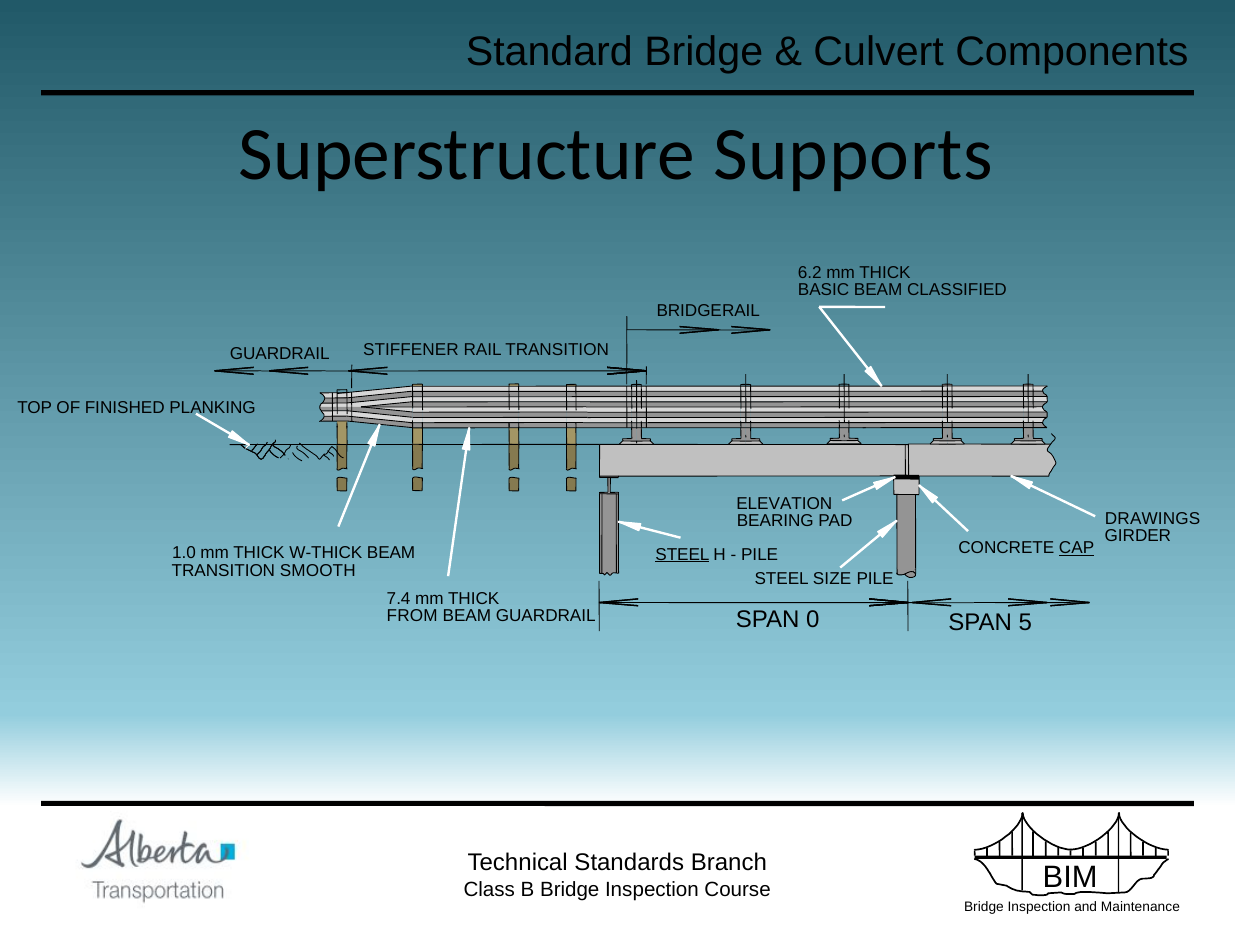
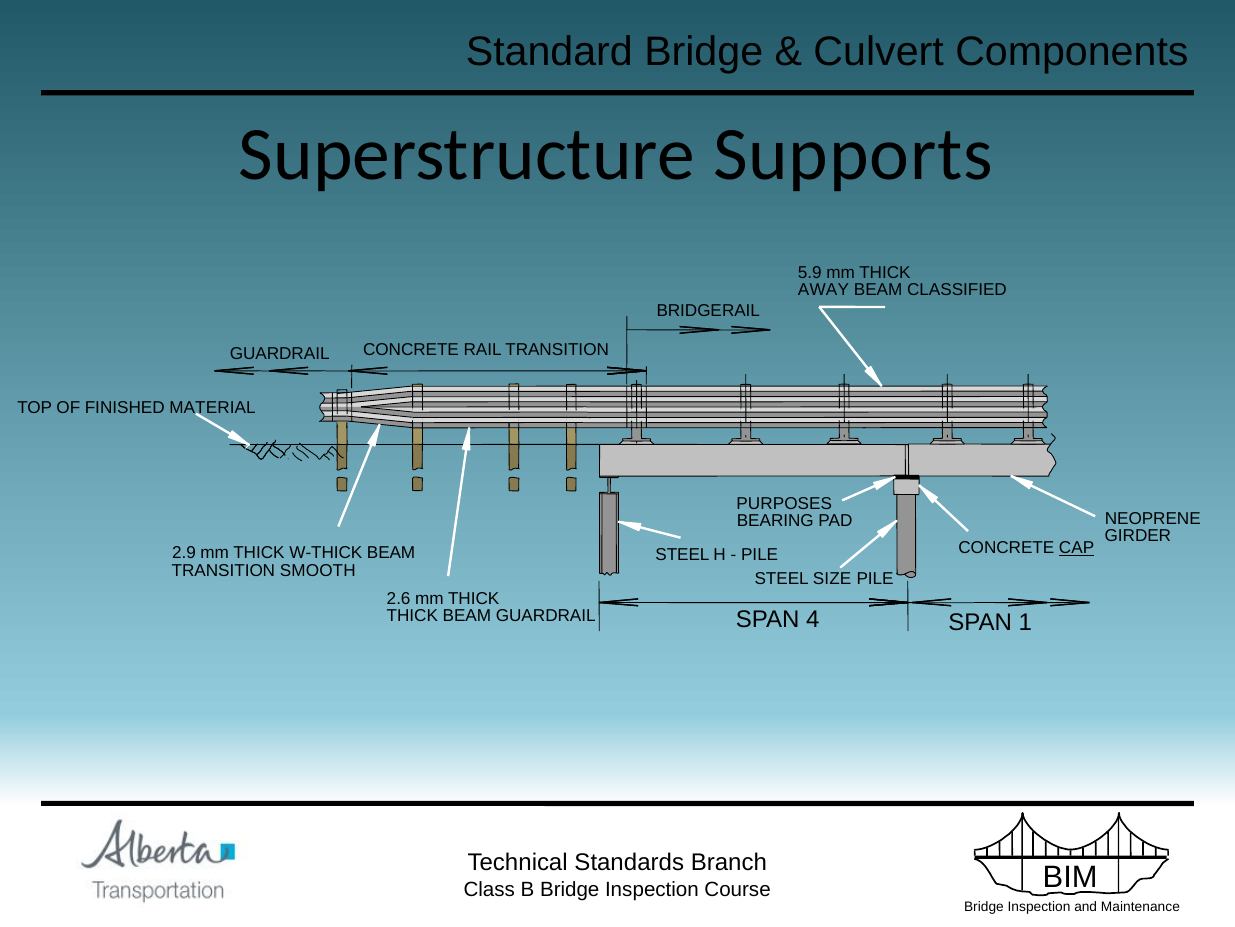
6.2: 6.2 -> 5.9 (810, 273)
BASIC: BASIC -> AWAY (823, 290)
STIFFENER: STIFFENER -> CONCRETE (411, 350)
PLANKING: PLANKING -> MATERIAL (213, 408)
ELEVATION: ELEVATION -> PURPOSES (784, 503)
DRAWINGS: DRAWINGS -> NEOPRENE (1153, 518)
1.0: 1.0 -> 2.9 (184, 553)
STEEL underline: present -> none (682, 554)
7.4: 7.4 -> 2.6 (399, 598)
0: 0 -> 4 (813, 619)
5: 5 -> 1 (1025, 622)
FROM: FROM -> THICK (412, 616)
